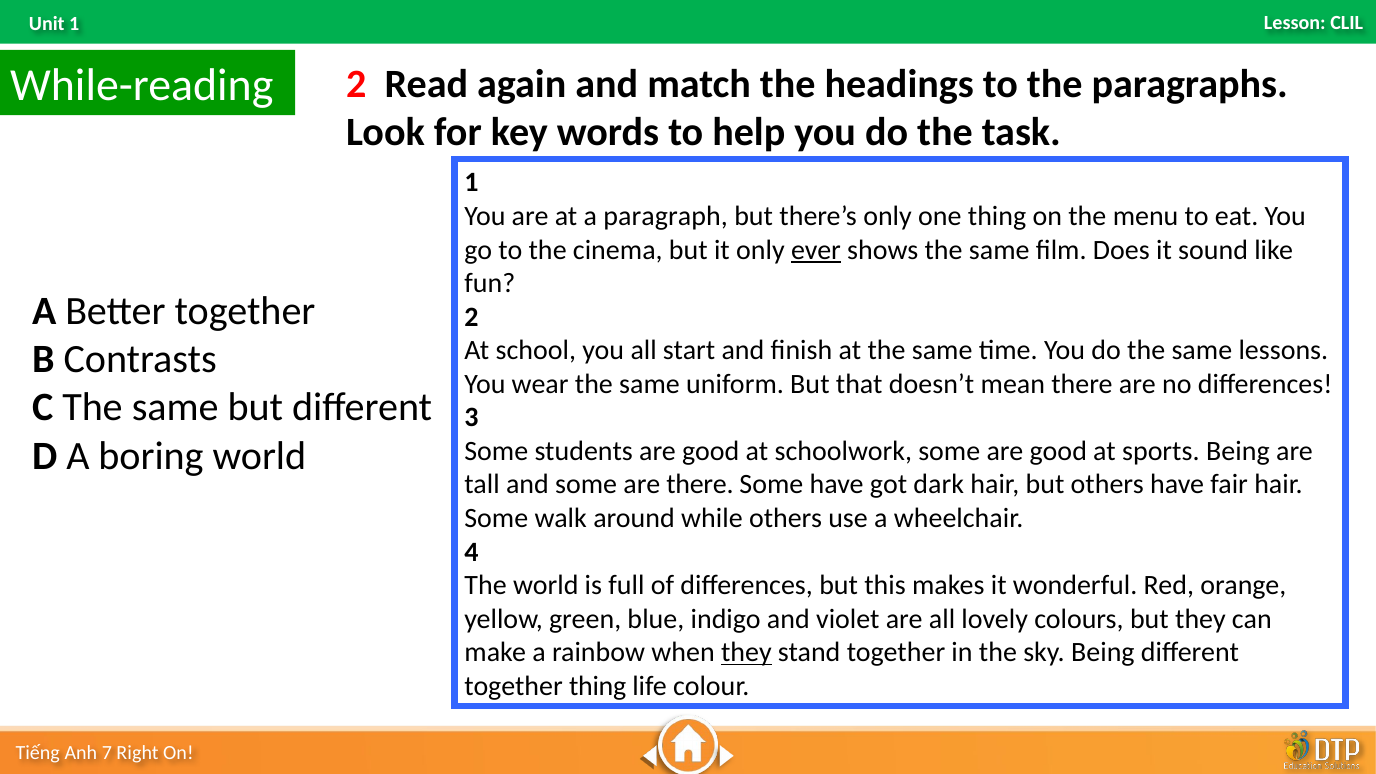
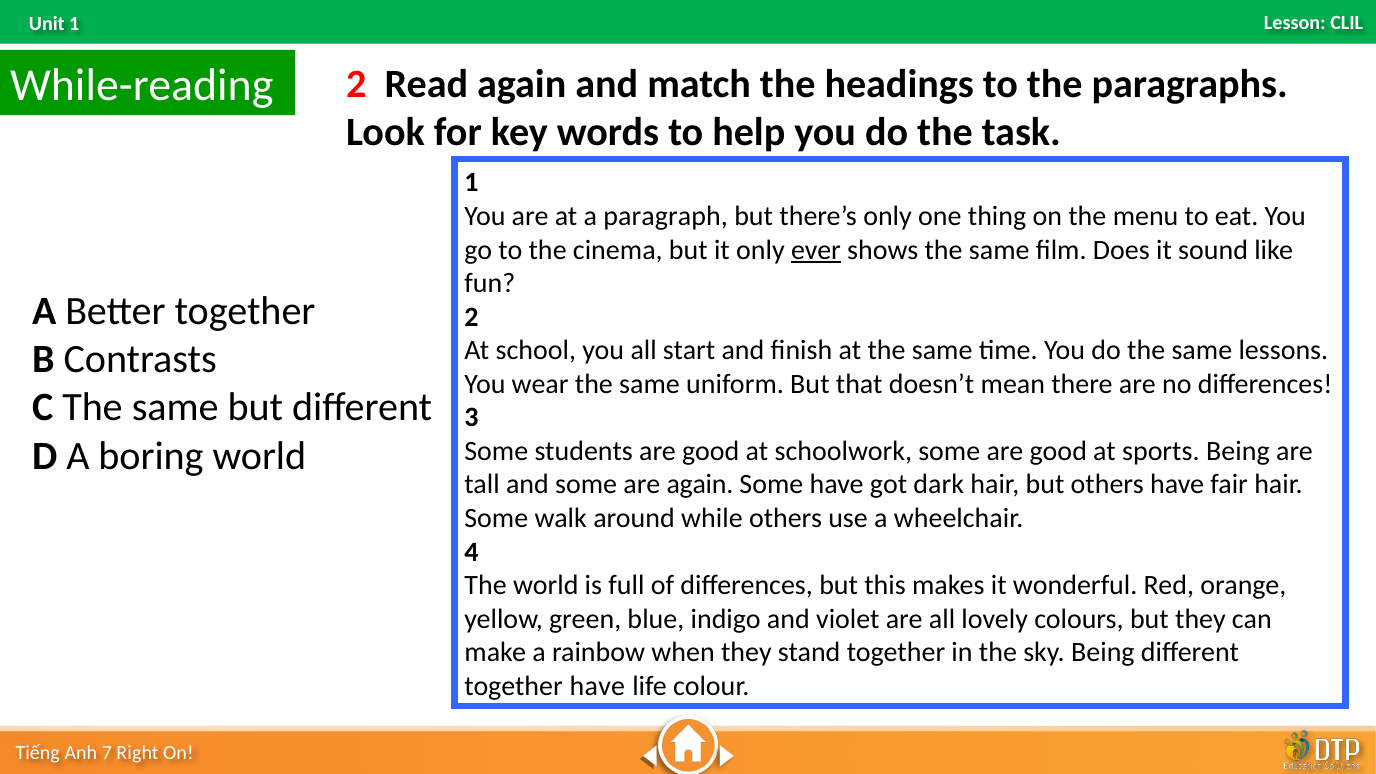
are there: there -> again (700, 485)
they underline: present -> none (746, 653)
together thing: thing -> have (597, 686)
